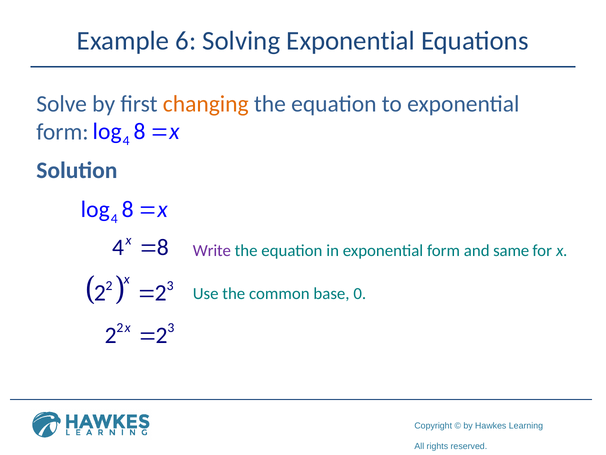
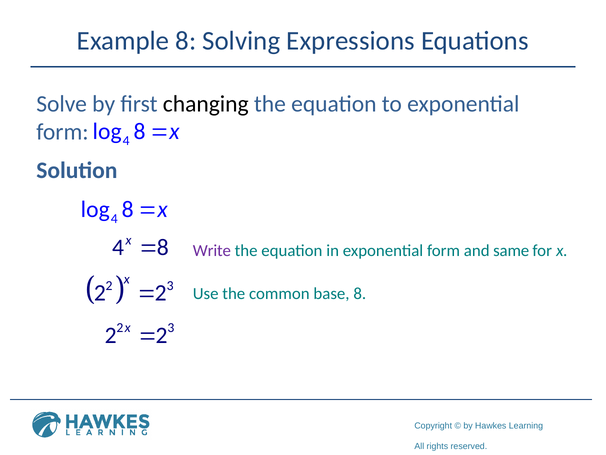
Example 6: 6 -> 8 (186, 41)
Solving Exponential: Exponential -> Expressions (351, 41)
changing colour: orange -> black (206, 104)
base 0: 0 -> 8 (360, 293)
